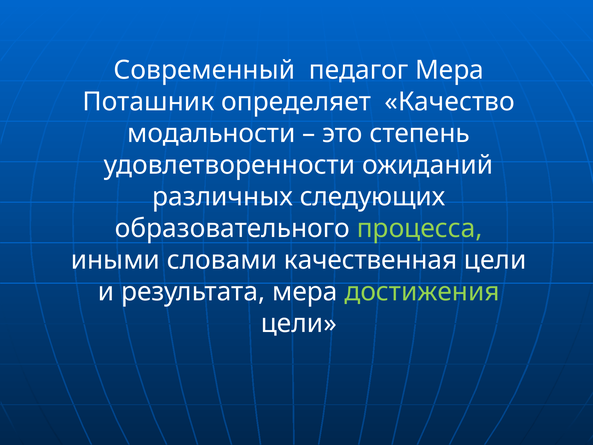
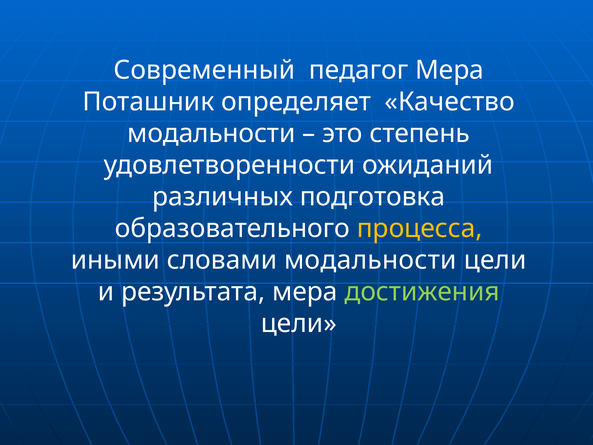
следующих: следующих -> подготовка (372, 197)
процесса colour: light green -> yellow (420, 228)
словами качественная: качественная -> модальности (370, 260)
